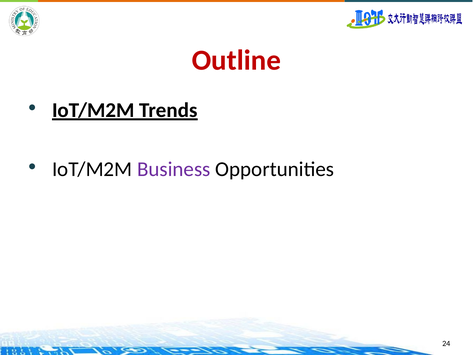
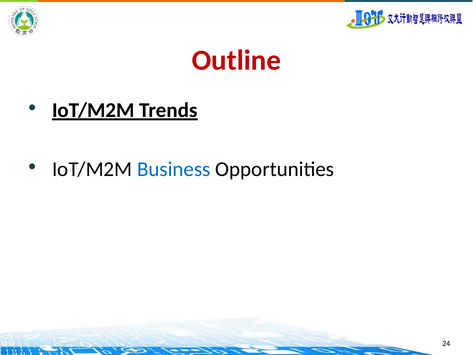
Business colour: purple -> blue (174, 169)
